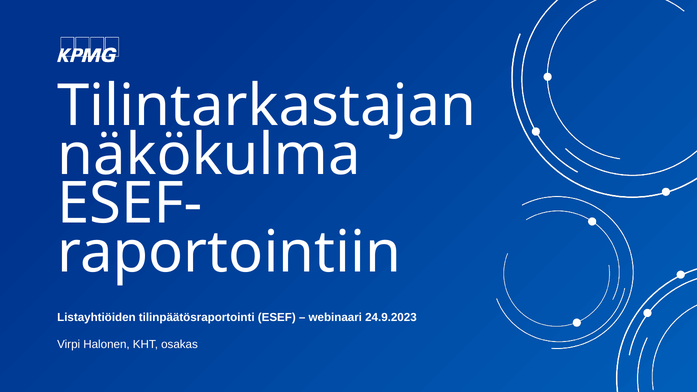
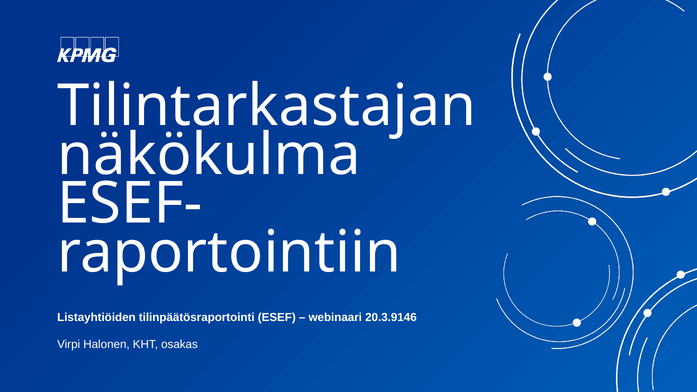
24.9.2023: 24.9.2023 -> 20.3.9146 (391, 317)
